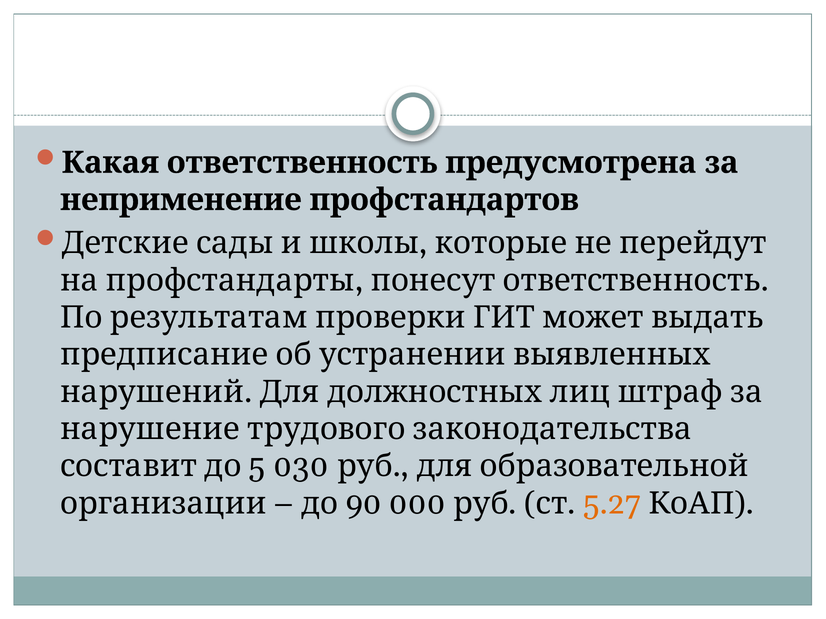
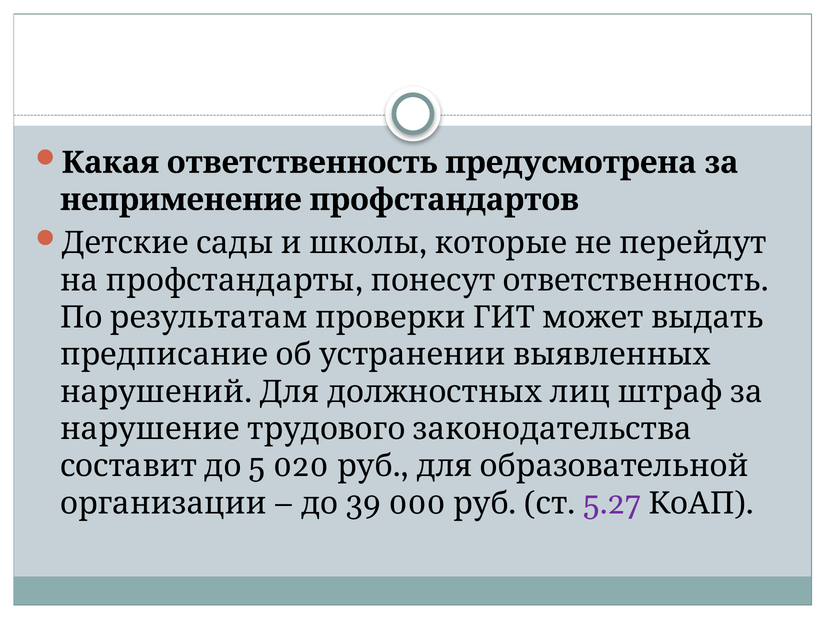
030: 030 -> 020 (301, 467)
90: 90 -> 39 (363, 504)
5.27 colour: orange -> purple (612, 504)
